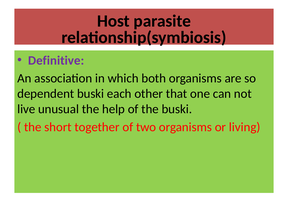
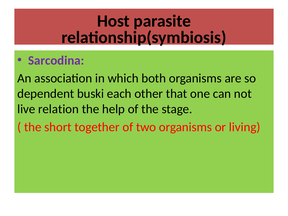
Definitive: Definitive -> Sarcodina (56, 60)
unusual: unusual -> relation (58, 109)
the buski: buski -> stage (177, 109)
